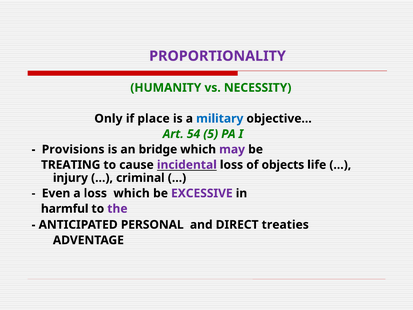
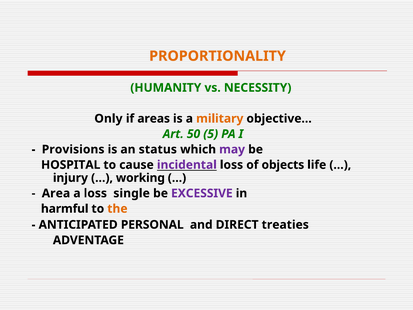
PROPORTIONALITY colour: purple -> orange (218, 56)
place: place -> areas (154, 118)
military colour: blue -> orange (220, 118)
54: 54 -> 50 (194, 134)
bridge: bridge -> status (158, 149)
TREATING: TREATING -> HOSPITAL (71, 165)
criminal: criminal -> working (140, 178)
Even: Even -> Area (56, 193)
loss which: which -> single (132, 193)
the colour: purple -> orange (117, 209)
